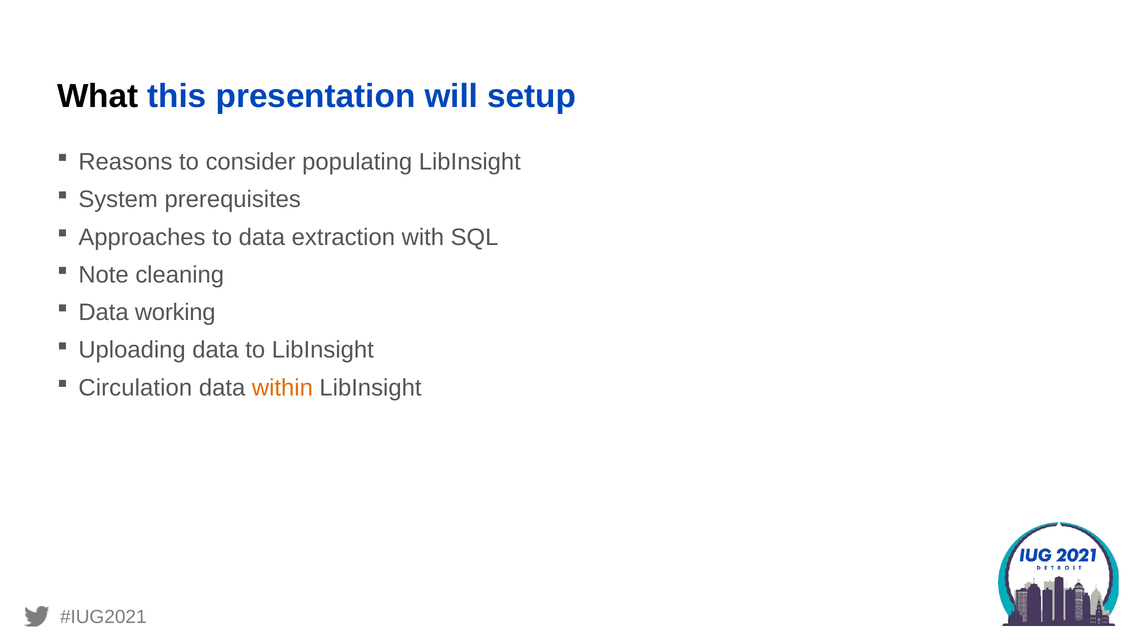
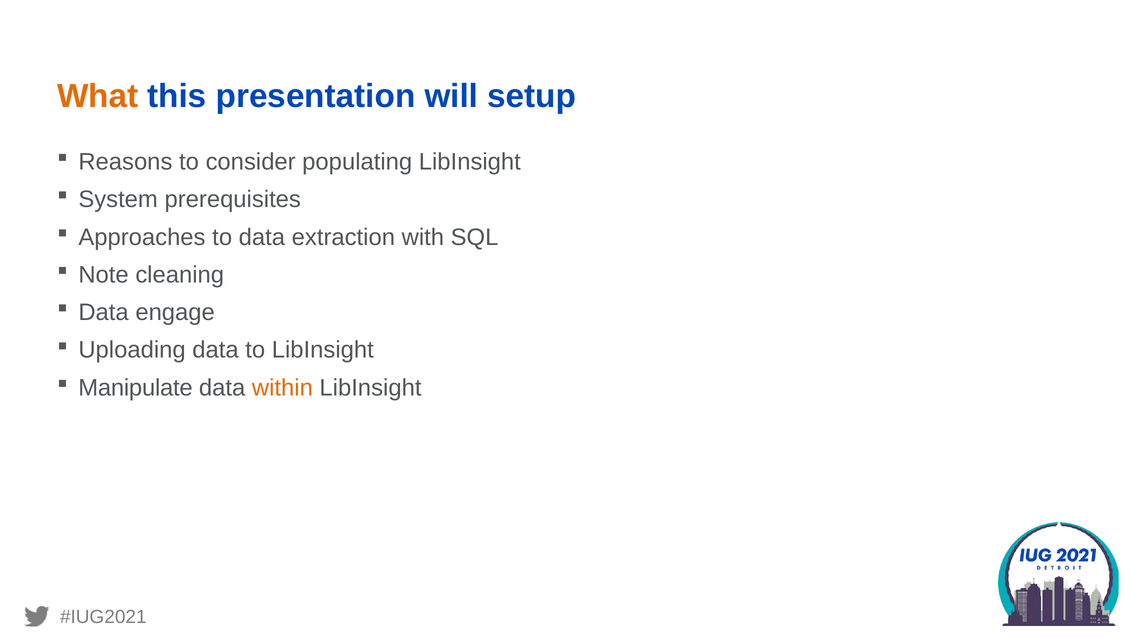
What colour: black -> orange (98, 96)
working: working -> engage (175, 312)
Circulation: Circulation -> Manipulate (136, 388)
